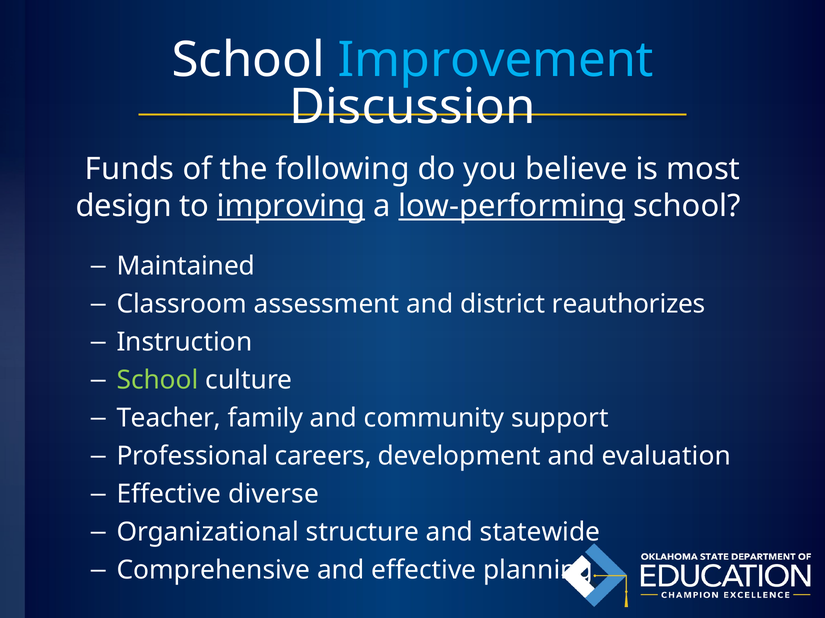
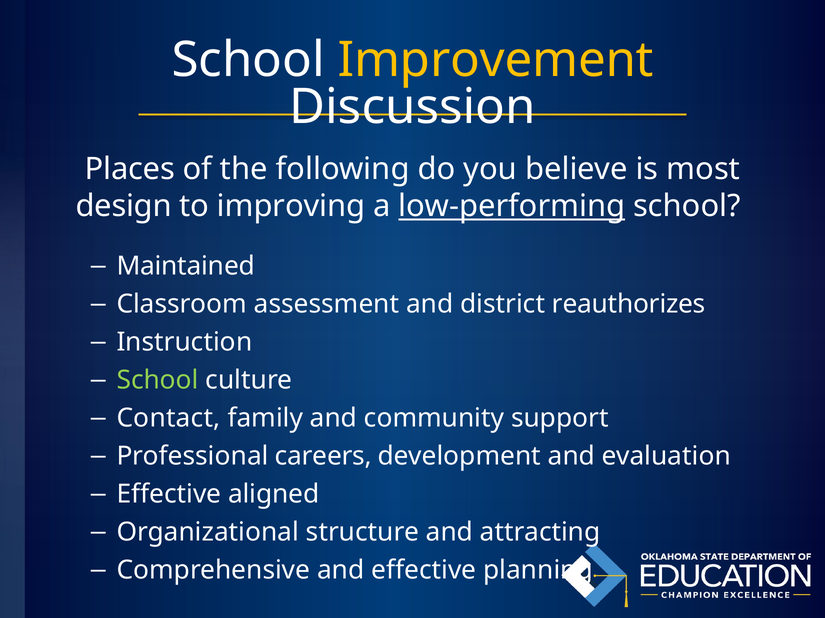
Improvement colour: light blue -> yellow (496, 60)
Funds: Funds -> Places (130, 169)
improving underline: present -> none (291, 206)
Teacher: Teacher -> Contact (168, 419)
diverse: diverse -> aligned (274, 495)
statewide: statewide -> attracting (540, 533)
